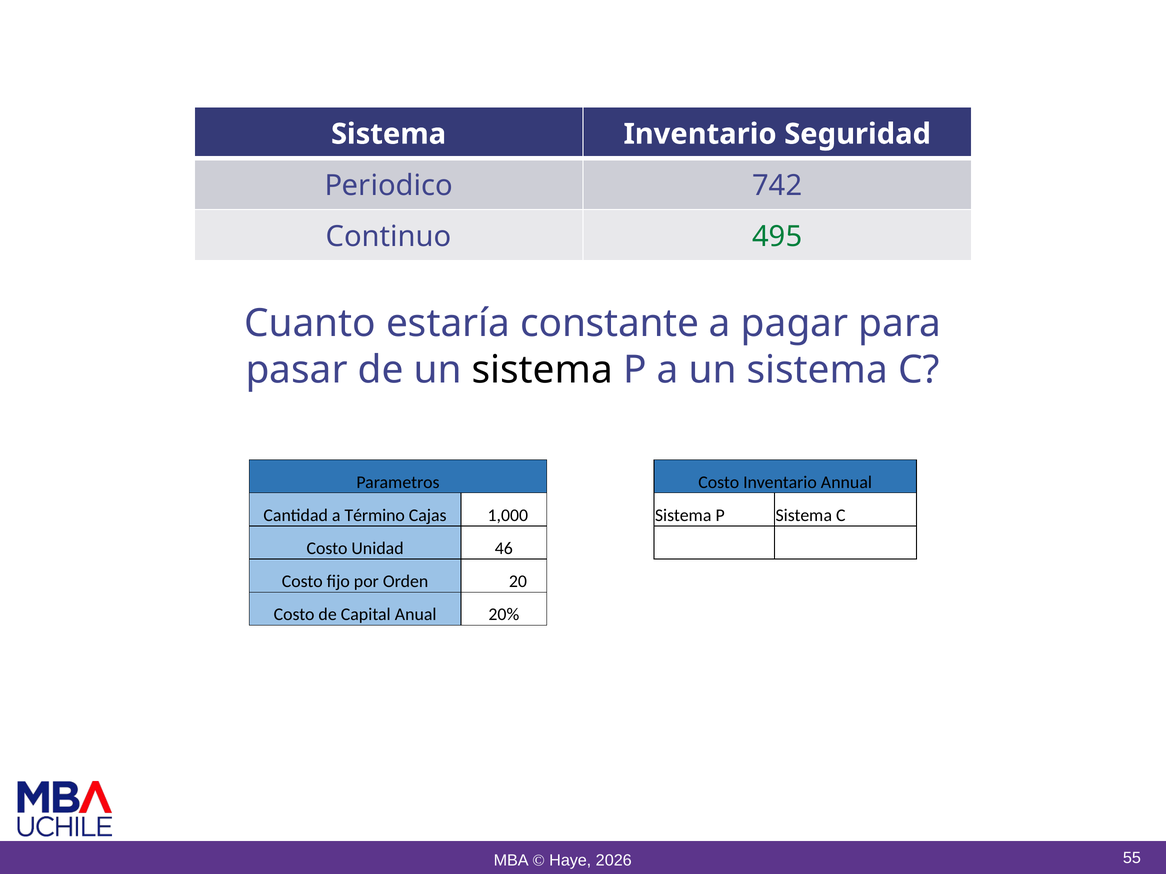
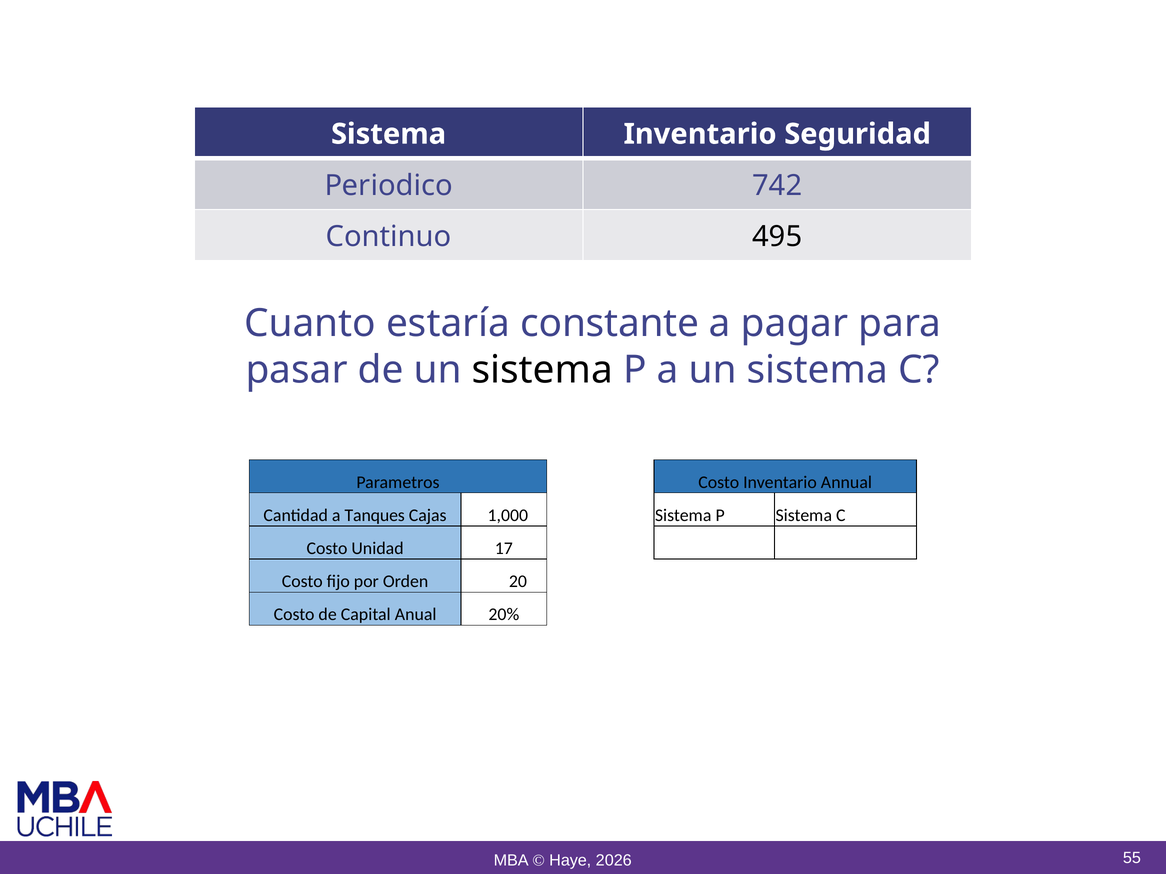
495 colour: green -> black (777, 237)
Término: Término -> Tanques (375, 516)
46: 46 -> 17 (504, 549)
